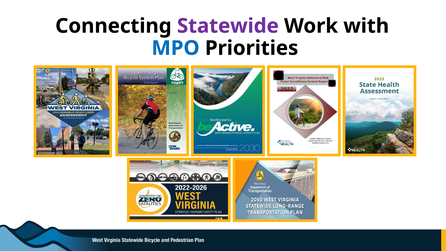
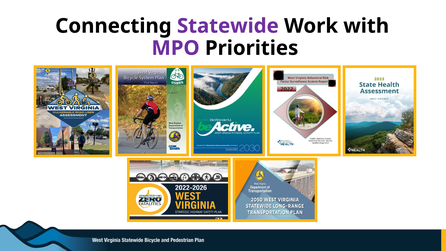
MPO colour: blue -> purple (176, 48)
